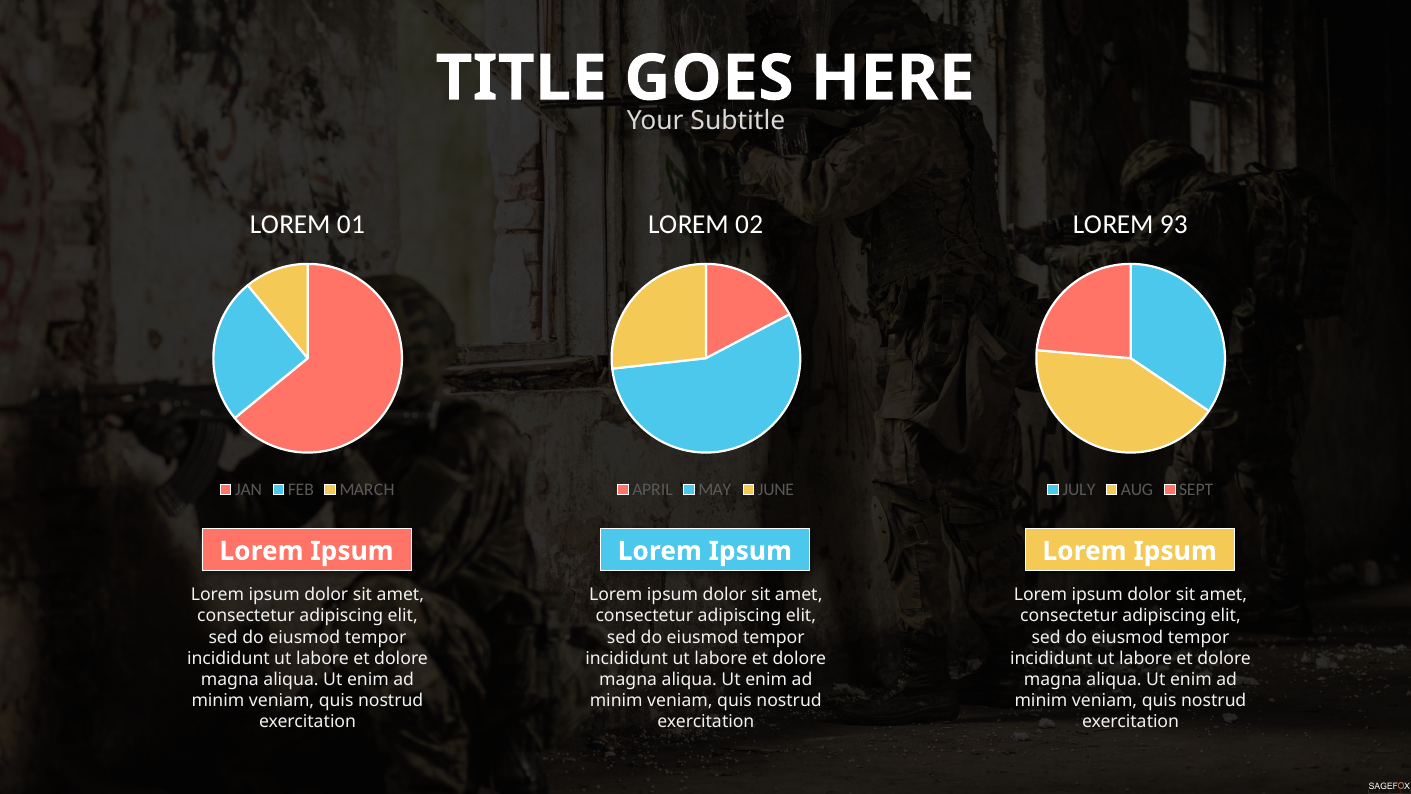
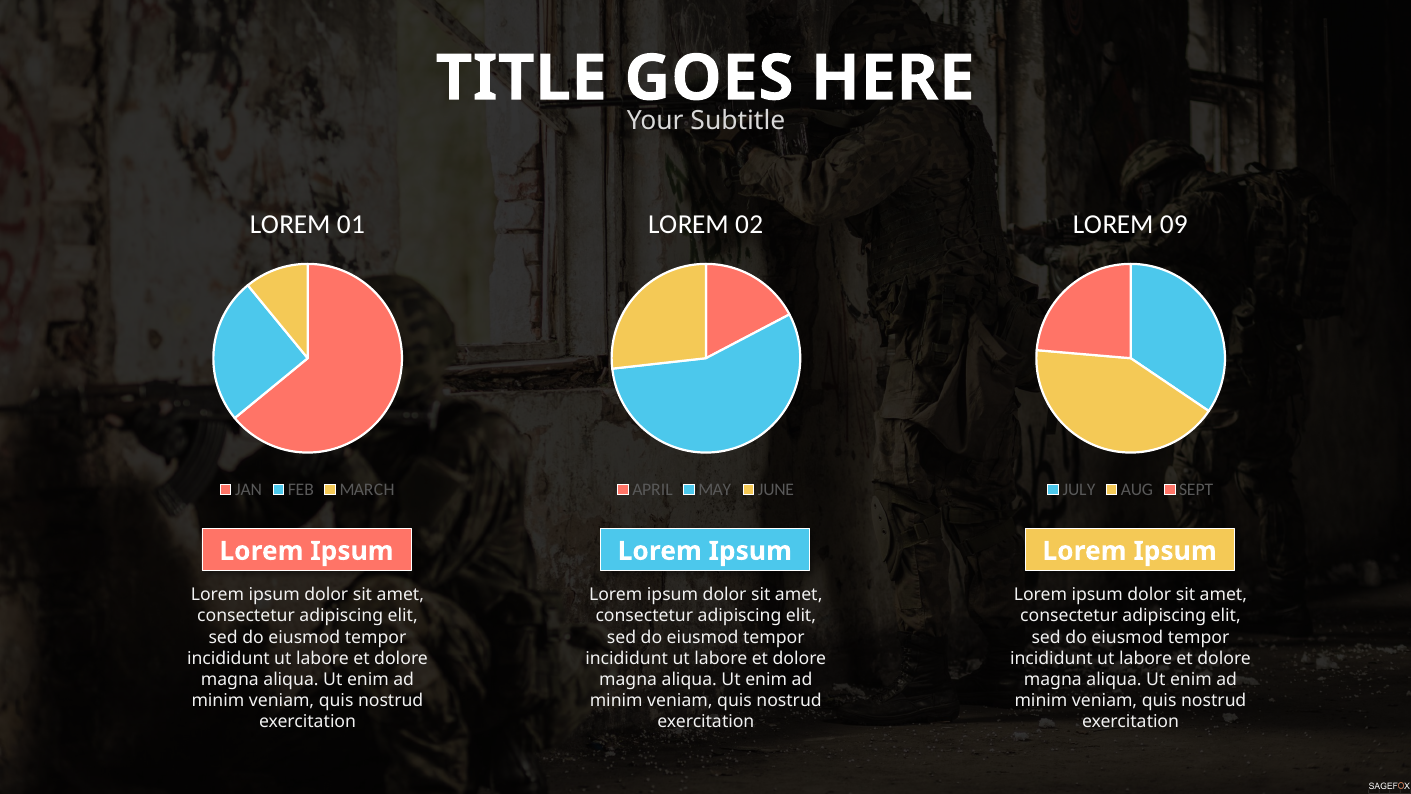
93: 93 -> 09 (1174, 224)
